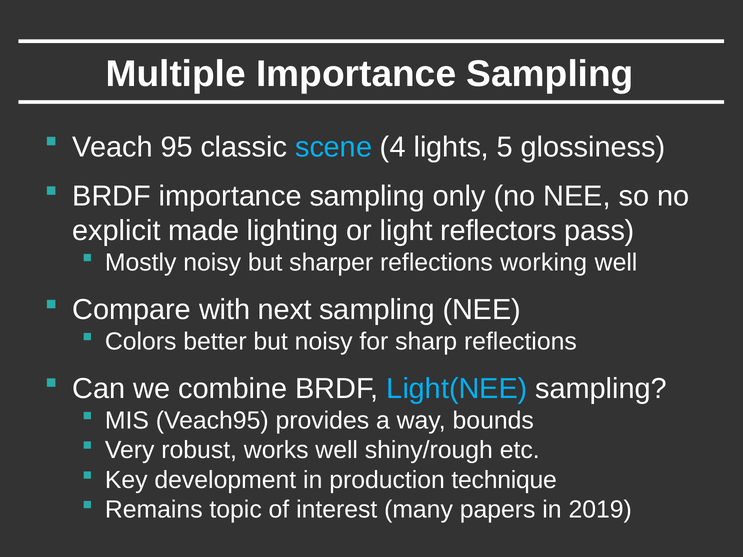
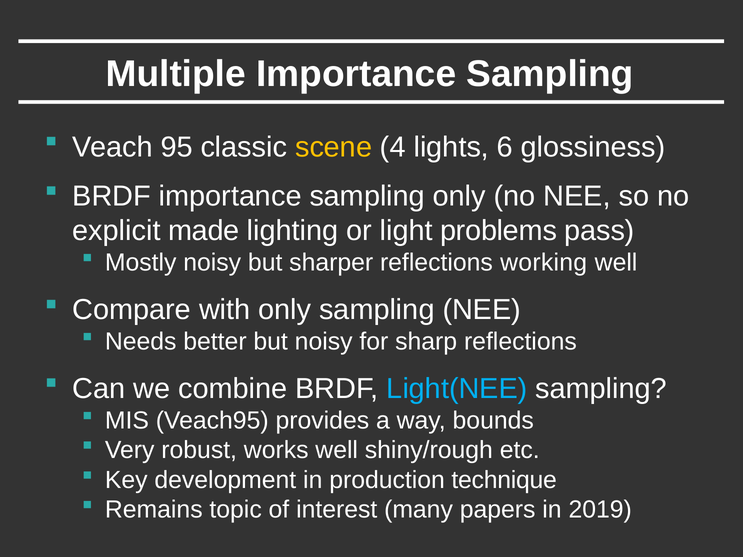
scene colour: light blue -> yellow (334, 147)
5: 5 -> 6 (505, 147)
reflectors: reflectors -> problems (499, 231)
with next: next -> only (285, 310)
Colors: Colors -> Needs (141, 342)
